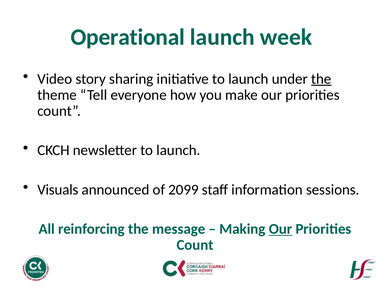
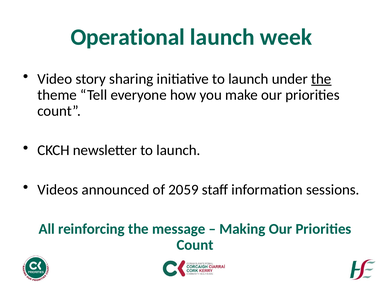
Visuals: Visuals -> Videos (58, 190)
2099: 2099 -> 2059 (184, 190)
Our underline: present -> none (281, 229)
